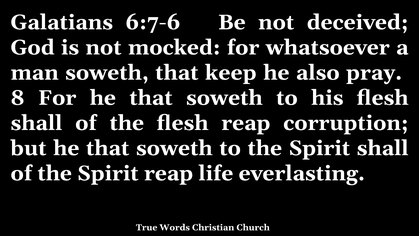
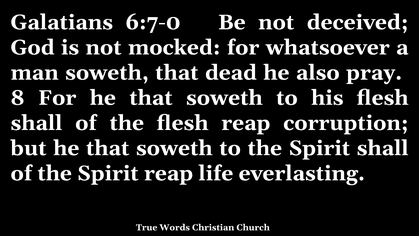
6:7-6: 6:7-6 -> 6:7-0 (153, 22)
keep: keep -> dead (231, 73)
